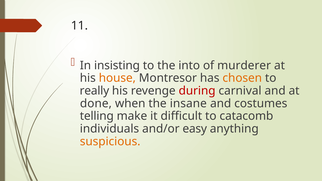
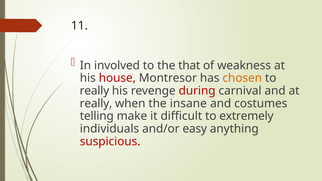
insisting: insisting -> involved (117, 65)
into: into -> that (189, 65)
murderer: murderer -> weakness (244, 65)
house colour: orange -> red (117, 78)
done: done -> really (96, 103)
catacomb: catacomb -> extremely (246, 116)
suspicious colour: orange -> red (110, 142)
